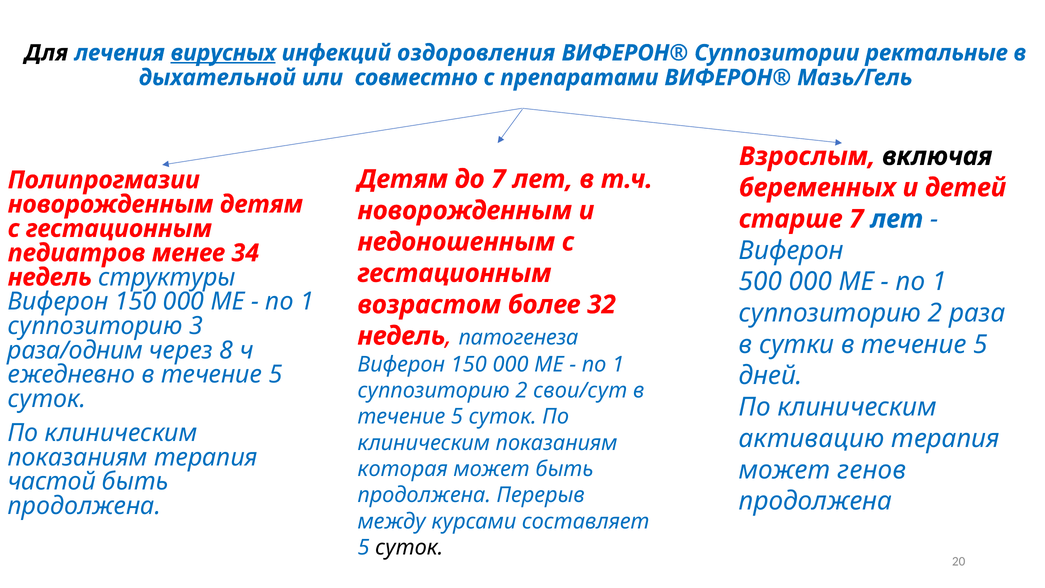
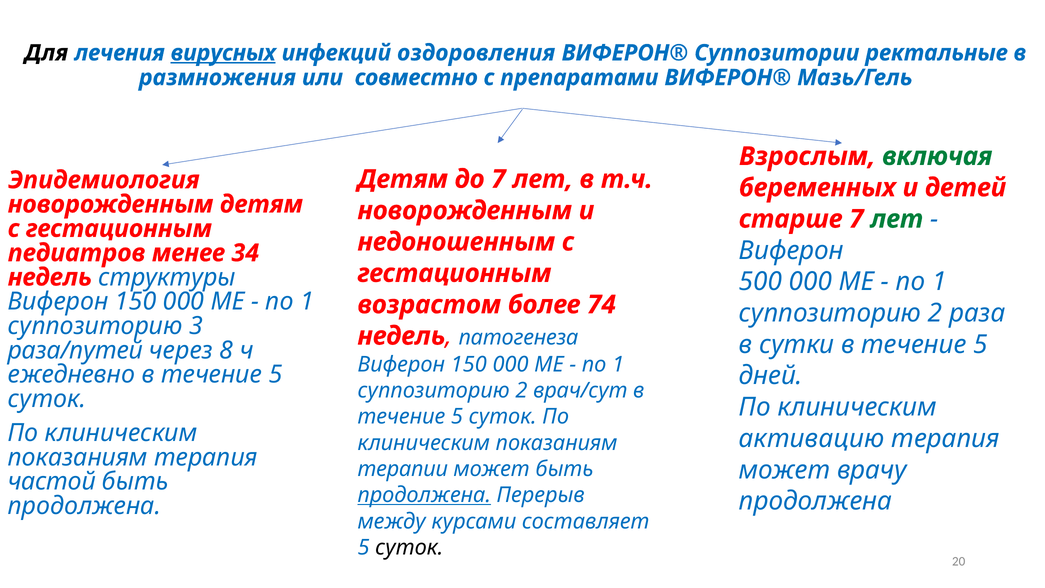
дыхательной: дыхательной -> размножения (217, 78)
включая colour: black -> green (937, 156)
Полипрогмазии: Полипрогмазии -> Эпидемиология (104, 180)
лет colour: blue -> green (897, 219)
32: 32 -> 74 (602, 305)
раза/одним: раза/одним -> раза/путей (75, 350)
свои/сут: свои/сут -> врач/сут (580, 390)
генов: генов -> врачу (872, 470)
которая: которая -> терапии (403, 469)
продолжена underline: none -> present (424, 495)
